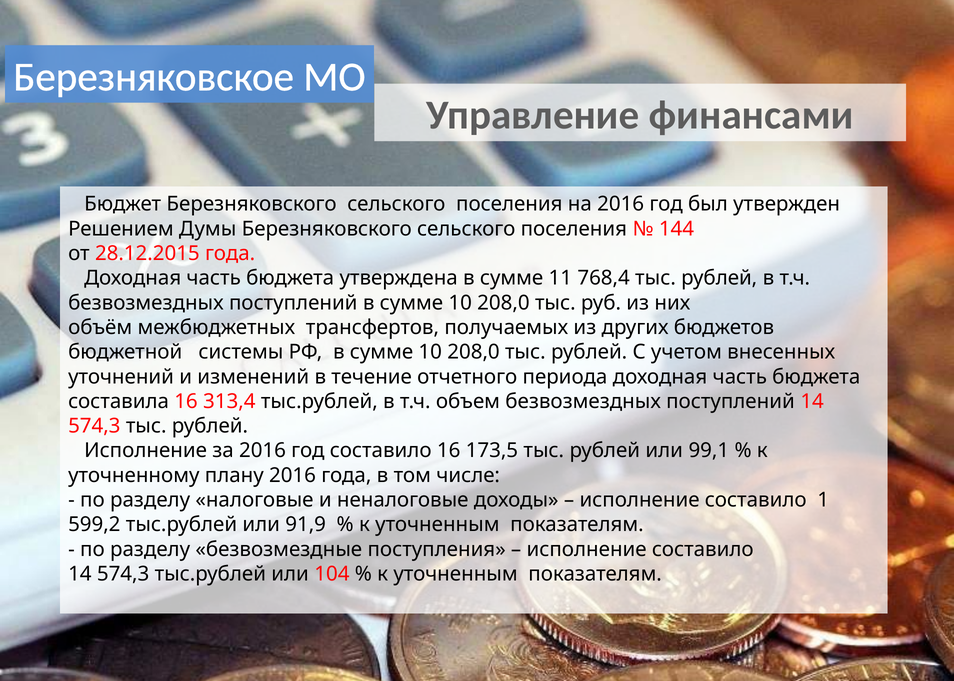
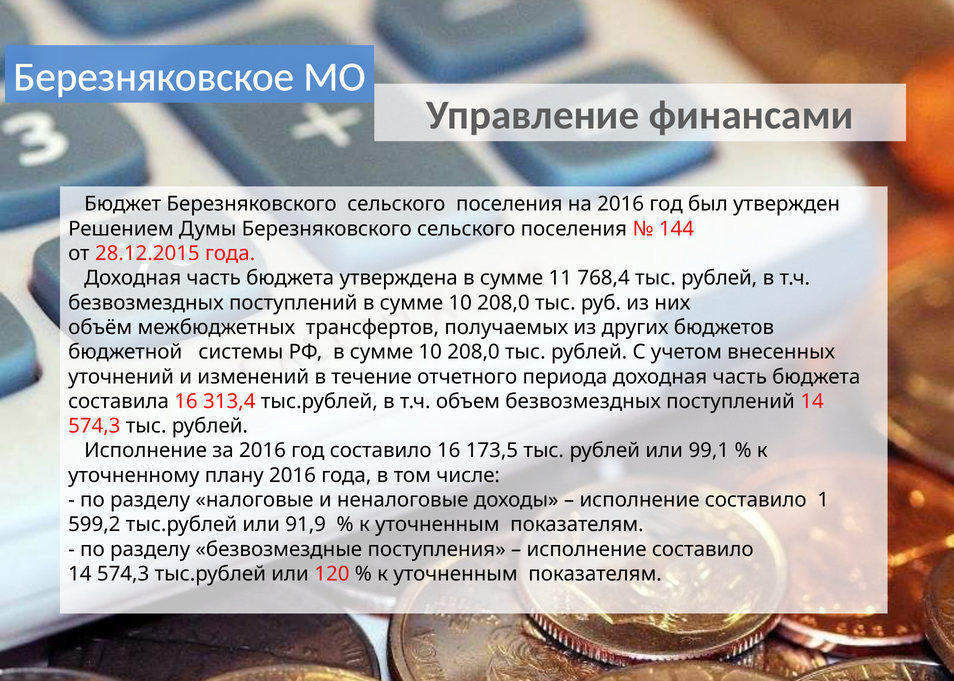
104: 104 -> 120 (332, 574)
